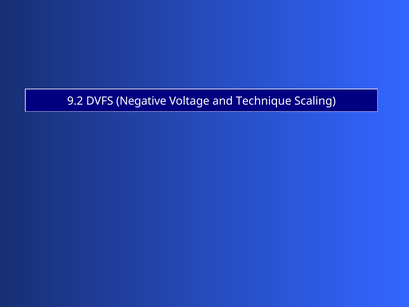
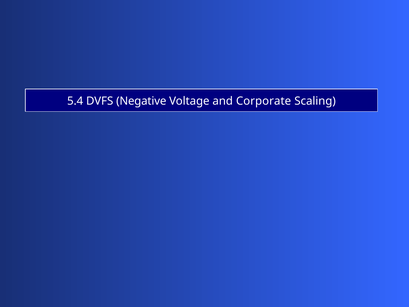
9.2: 9.2 -> 5.4 (75, 101)
Technique: Technique -> Corporate (264, 101)
